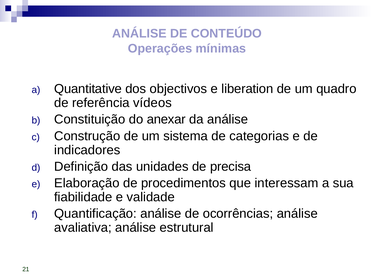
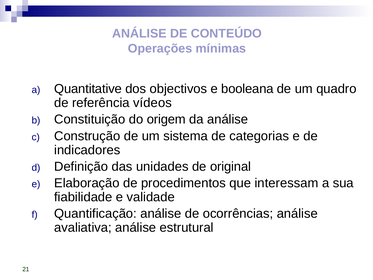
liberation: liberation -> booleana (247, 89)
anexar: anexar -> origem (166, 119)
precisa: precisa -> original (231, 166)
